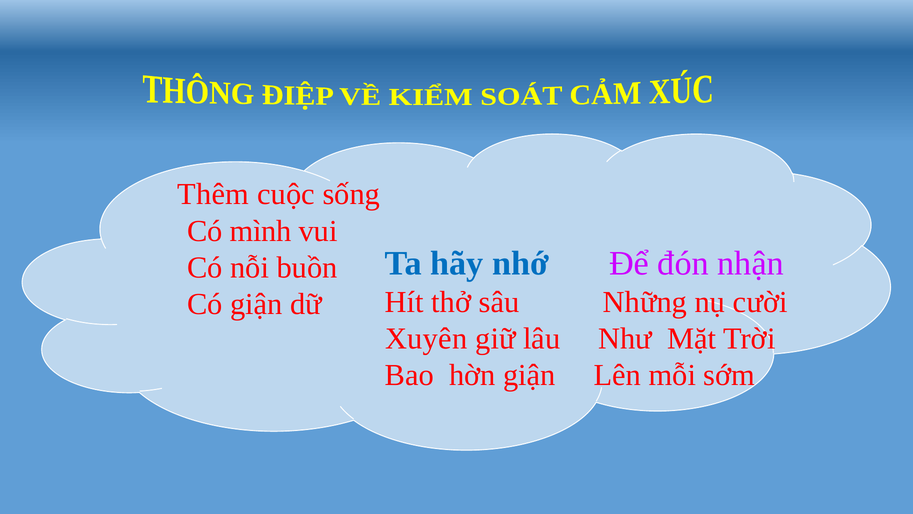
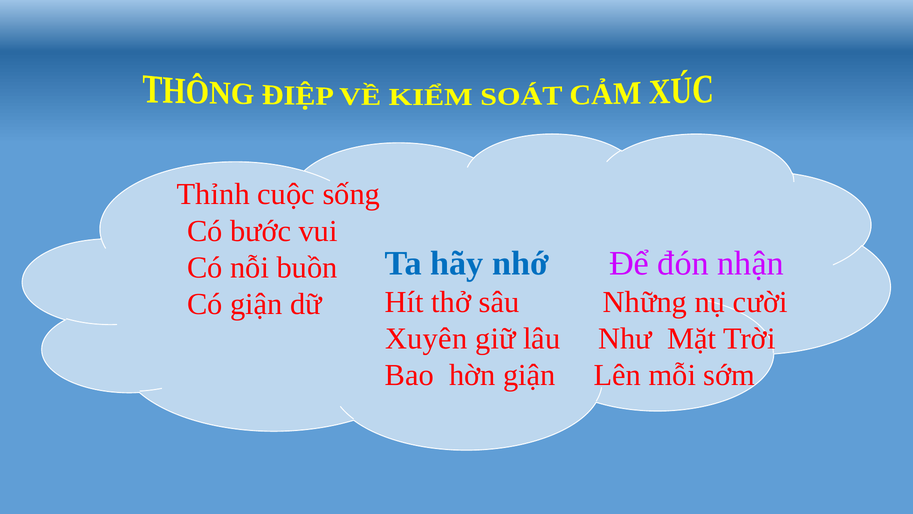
Thêm: Thêm -> Thỉnh (213, 194)
mình: mình -> bước (261, 231)
